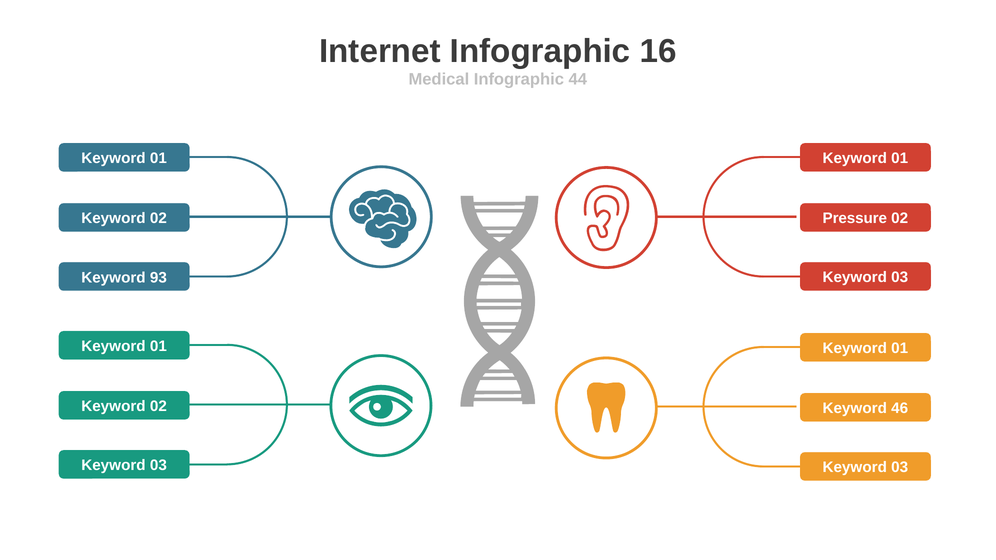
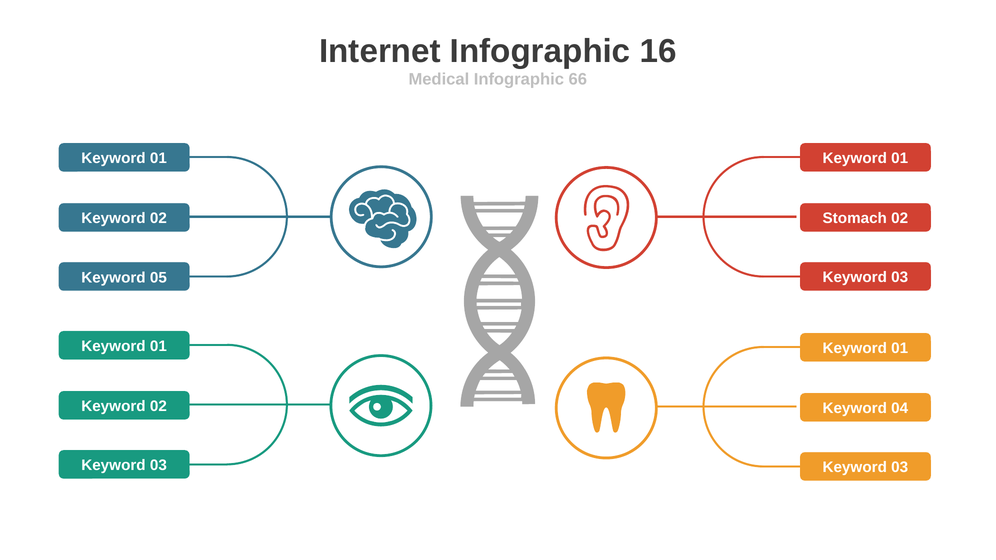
44: 44 -> 66 (578, 80)
Pressure: Pressure -> Stomach (855, 219)
93: 93 -> 05 (158, 278)
46: 46 -> 04 (900, 409)
